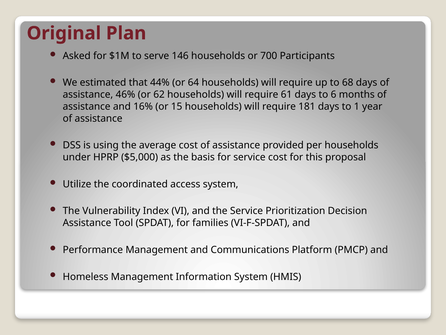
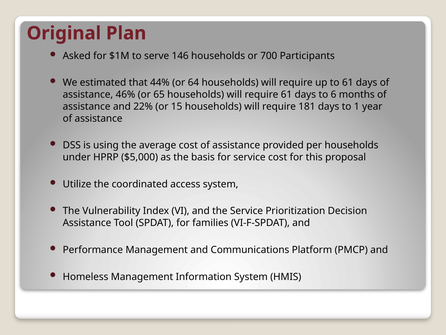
to 68: 68 -> 61 (348, 83)
62: 62 -> 65 (159, 94)
16%: 16% -> 22% (143, 106)
